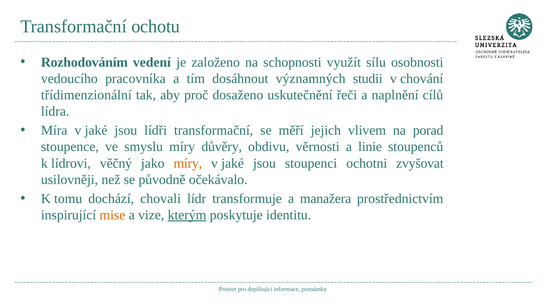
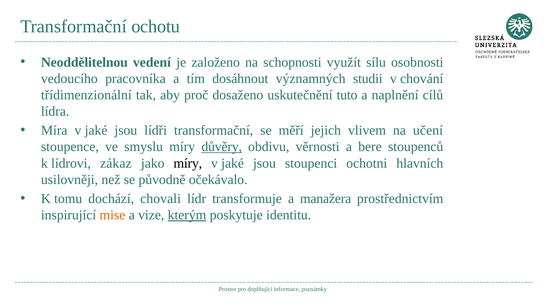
Rozhodováním: Rozhodováním -> Neoddělitelnou (84, 62)
řeči: řeči -> tuto (347, 95)
porad: porad -> učení (428, 130)
důvěry underline: none -> present (222, 147)
linie: linie -> bere (370, 147)
věčný: věčný -> zákaz (116, 163)
míry colour: orange -> black (188, 163)
zvyšovat: zvyšovat -> hlavních (420, 163)
